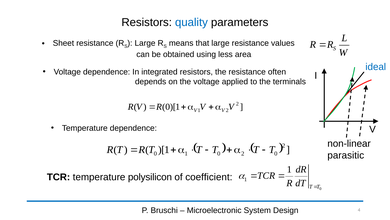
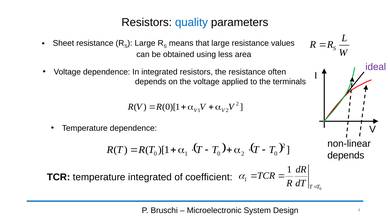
ideal colour: blue -> purple (376, 67)
parasitic: parasitic -> depends (346, 155)
temperature polysilicon: polysilicon -> integrated (150, 177)
